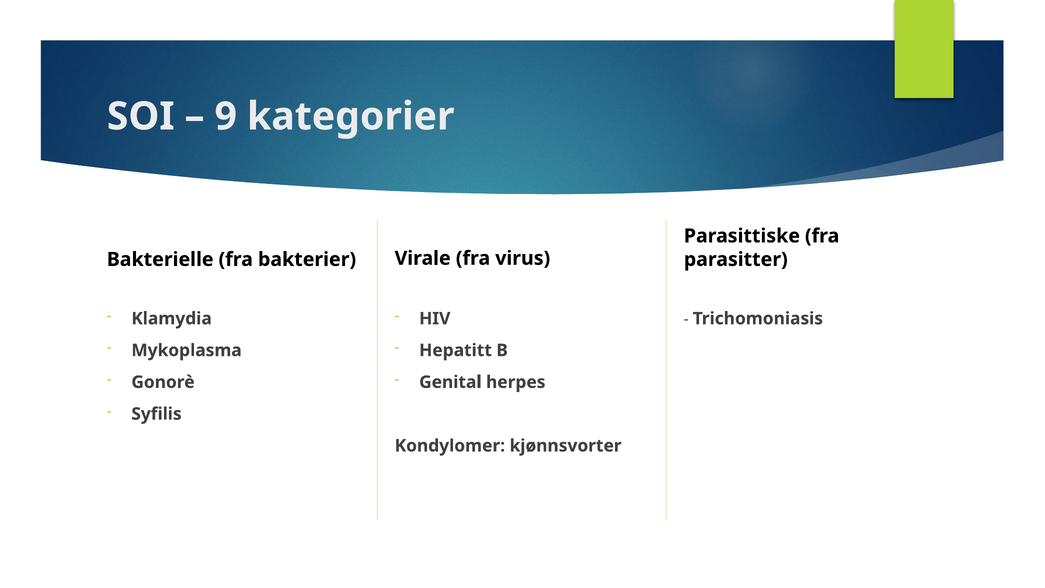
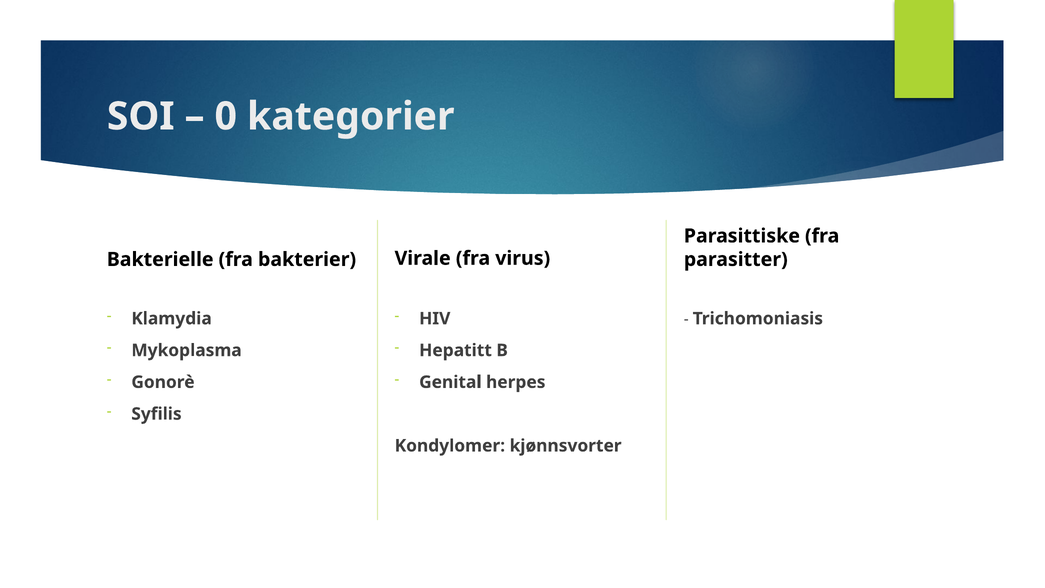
9: 9 -> 0 (226, 116)
